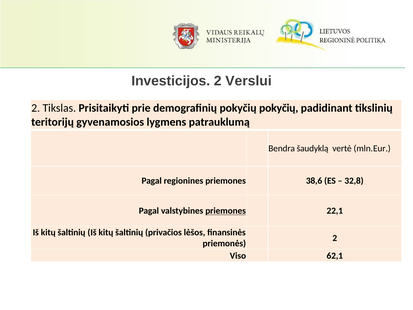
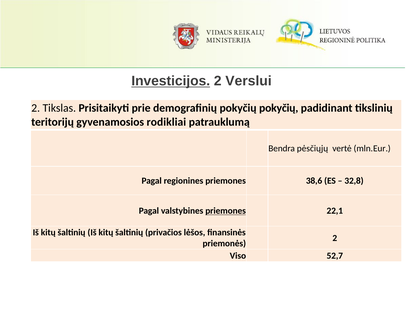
Investicijos underline: none -> present (171, 81)
lygmens: lygmens -> rodikliai (166, 122)
šaudyklą: šaudyklą -> pėsčiųjų (312, 148)
62,1: 62,1 -> 52,7 (335, 255)
